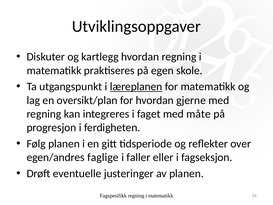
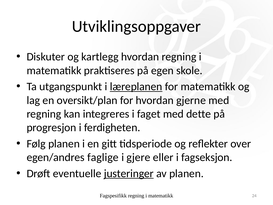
måte: måte -> dette (199, 114)
faller: faller -> gjere (138, 157)
justeringer underline: none -> present (129, 173)
